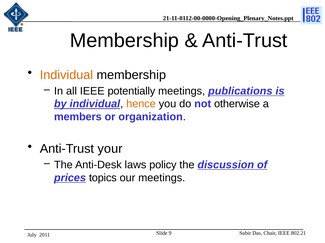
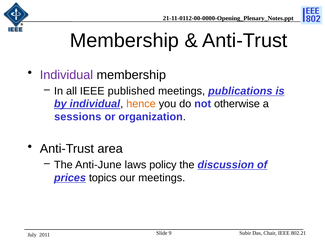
Individual colour: orange -> purple (66, 75)
potentially: potentially -> published (131, 91)
members: members -> sessions (78, 117)
your: your -> area (110, 149)
Anti-Desk: Anti-Desk -> Anti-June (98, 165)
